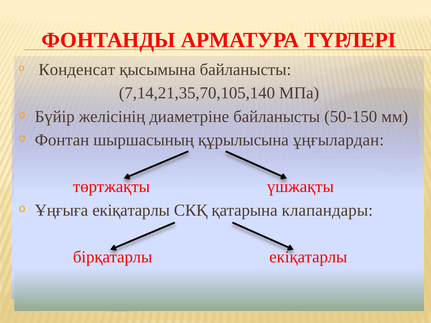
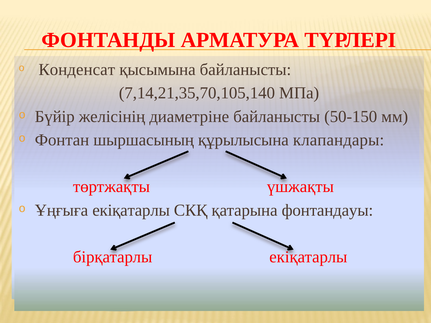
ұңғылардан: ұңғылардан -> клапандары (339, 140)
клапандары: клапандары -> фонтандауы (327, 210)
